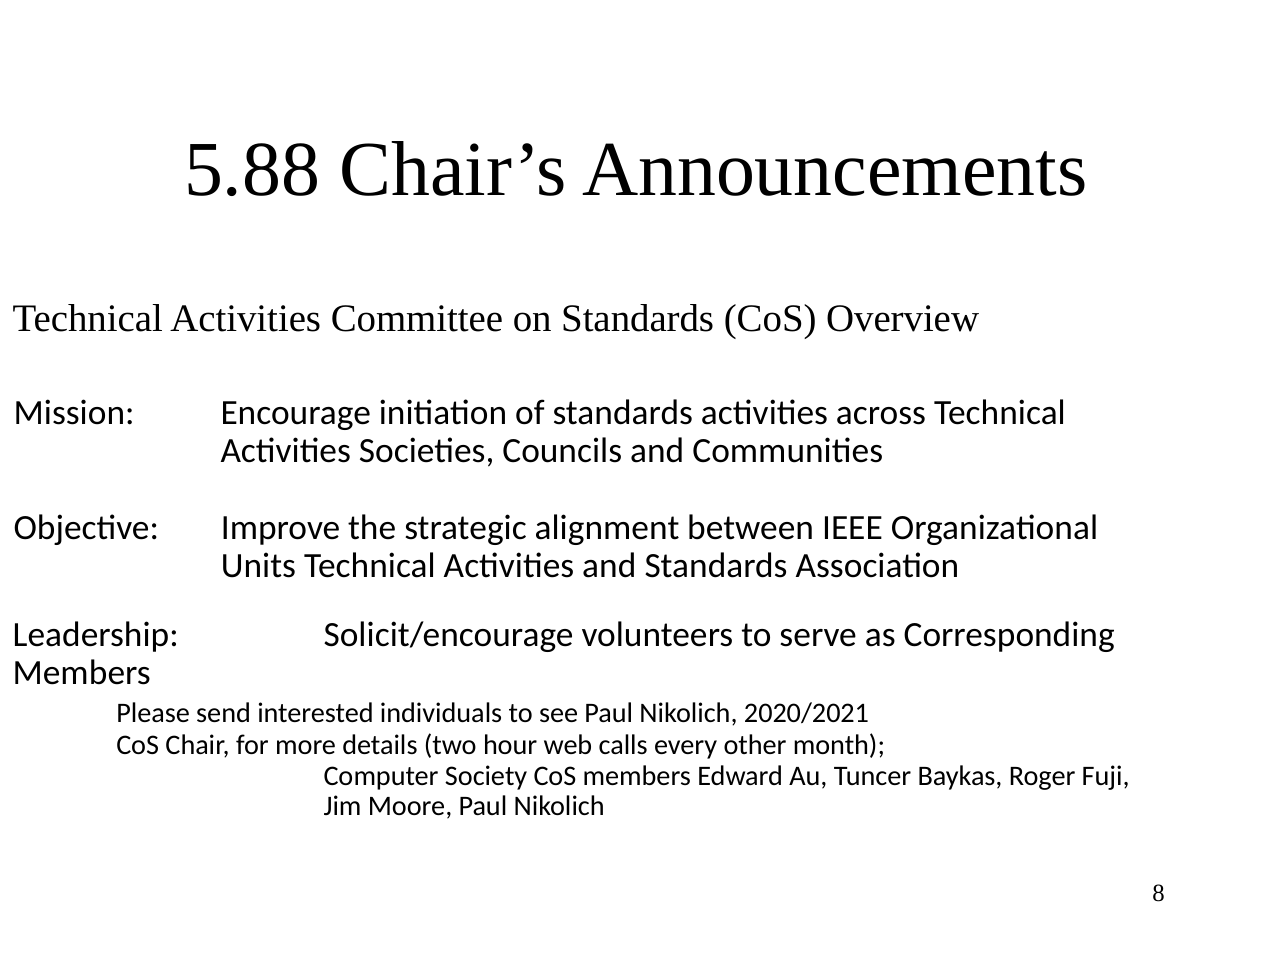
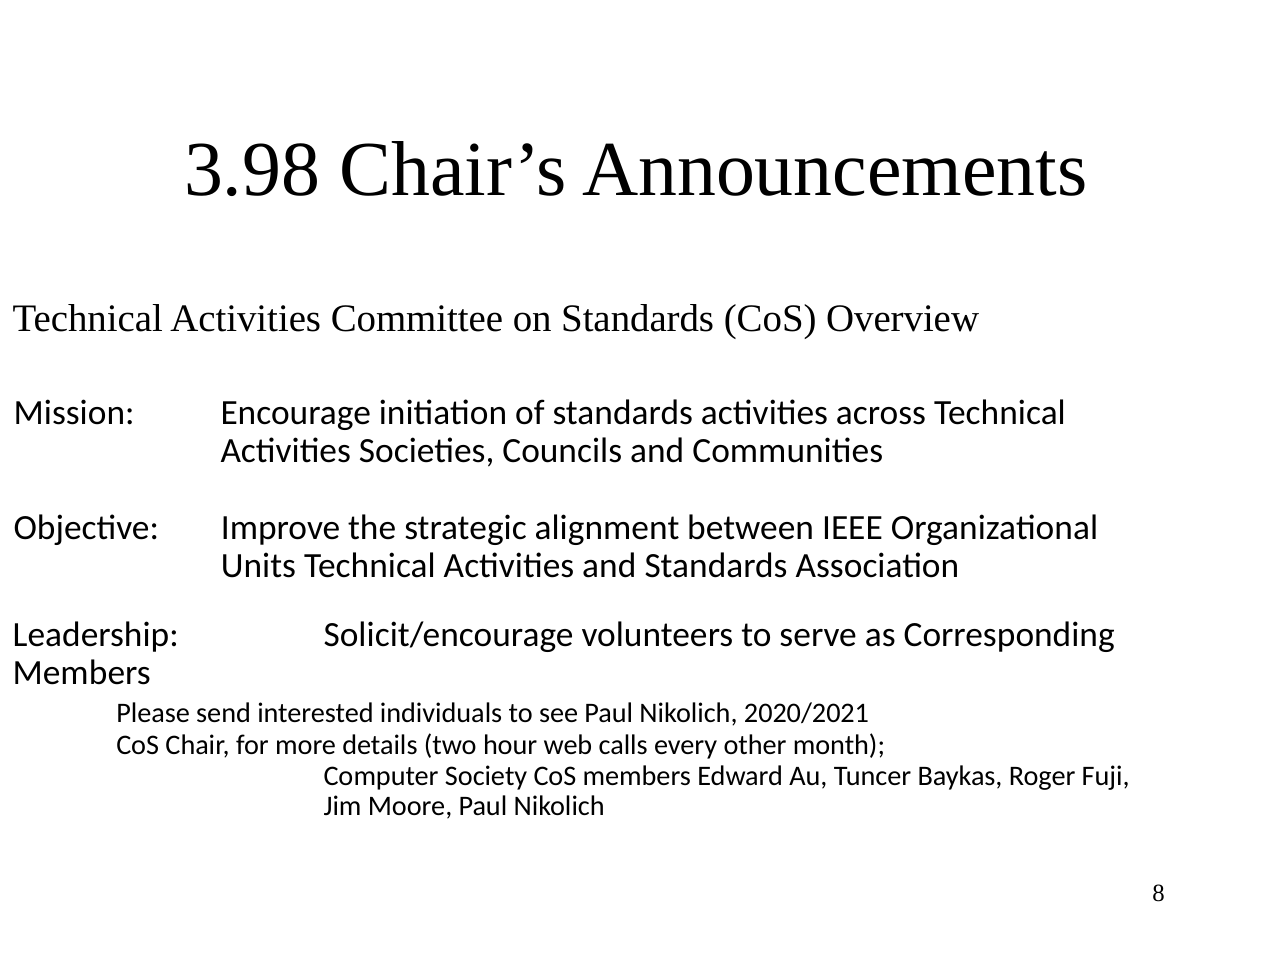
5.88: 5.88 -> 3.98 (252, 170)
